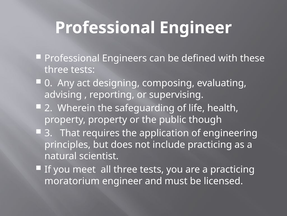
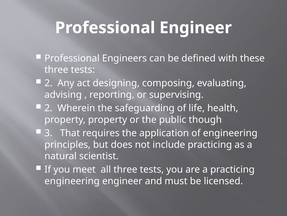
0: 0 -> 2 (48, 83)
moratorium: moratorium -> engineering (72, 180)
